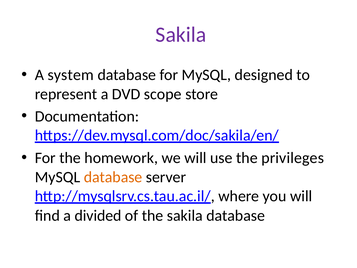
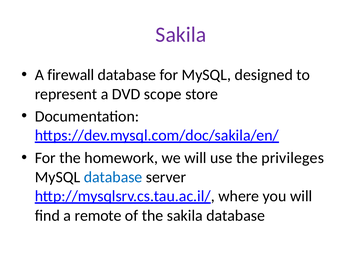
system: system -> firewall (71, 75)
database colour: orange -> blue (113, 177)
divided: divided -> remote (98, 215)
